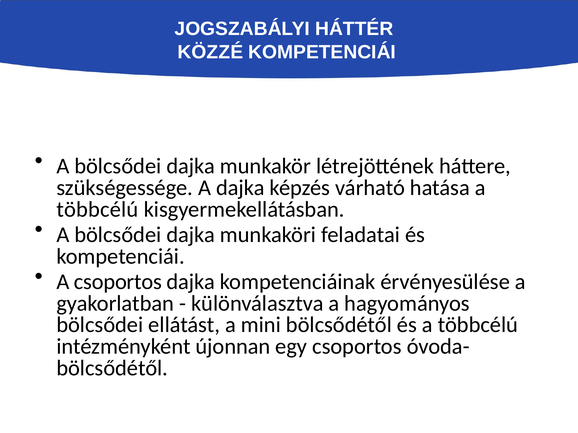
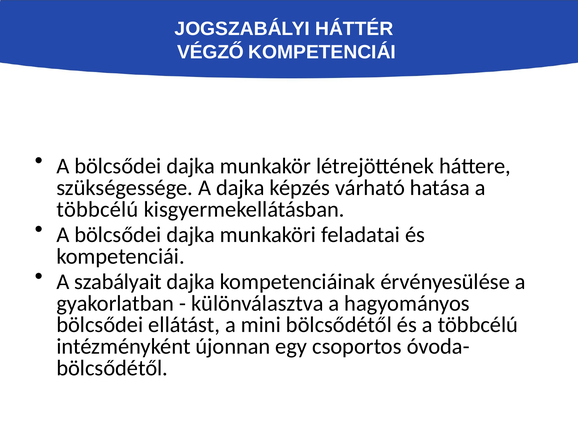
KÖZZÉ: KÖZZÉ -> VÉGZŐ (211, 52)
A csoportos: csoportos -> szabályait (118, 282)
